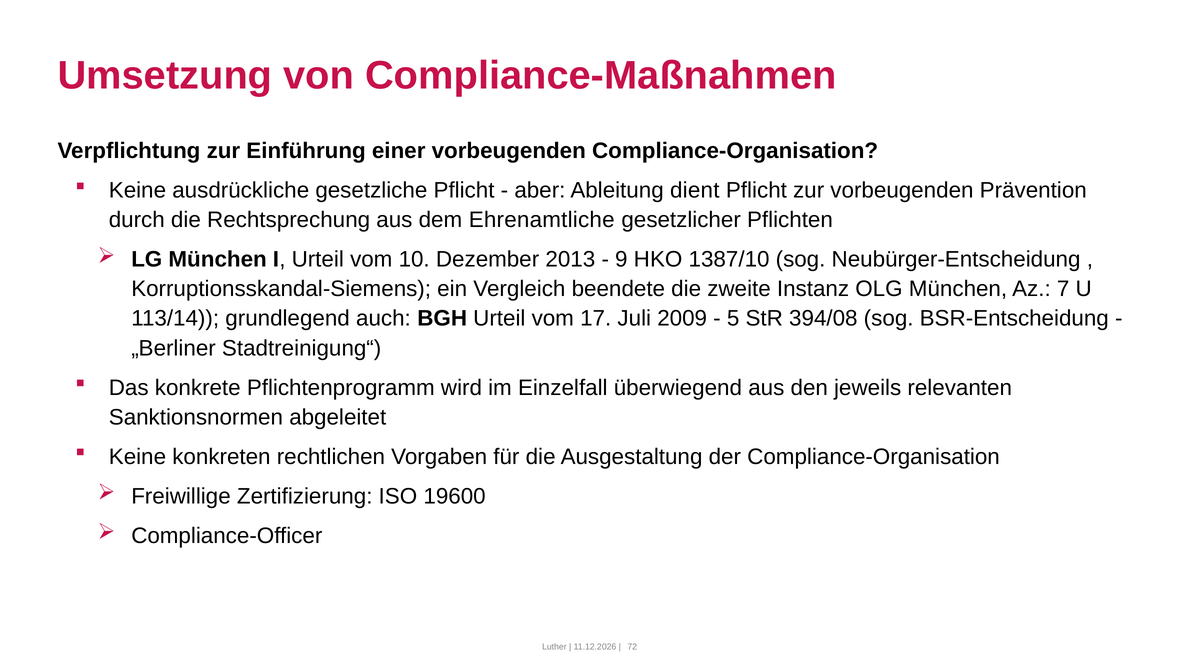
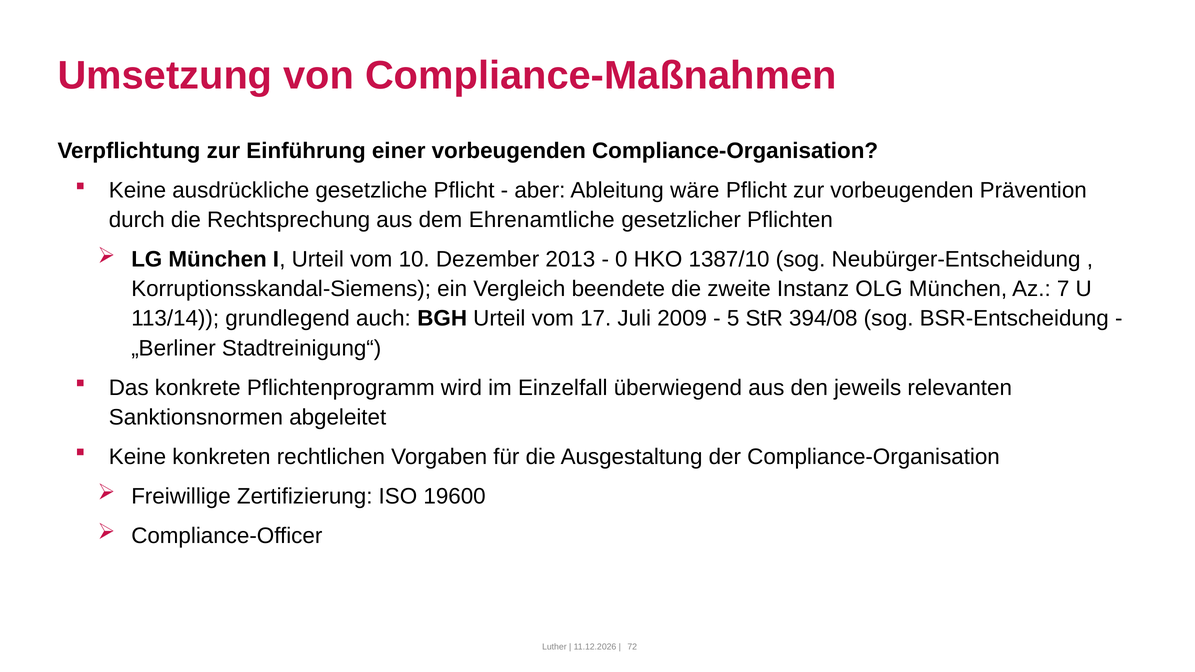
dient: dient -> wäre (695, 190)
9: 9 -> 0 (621, 260)
